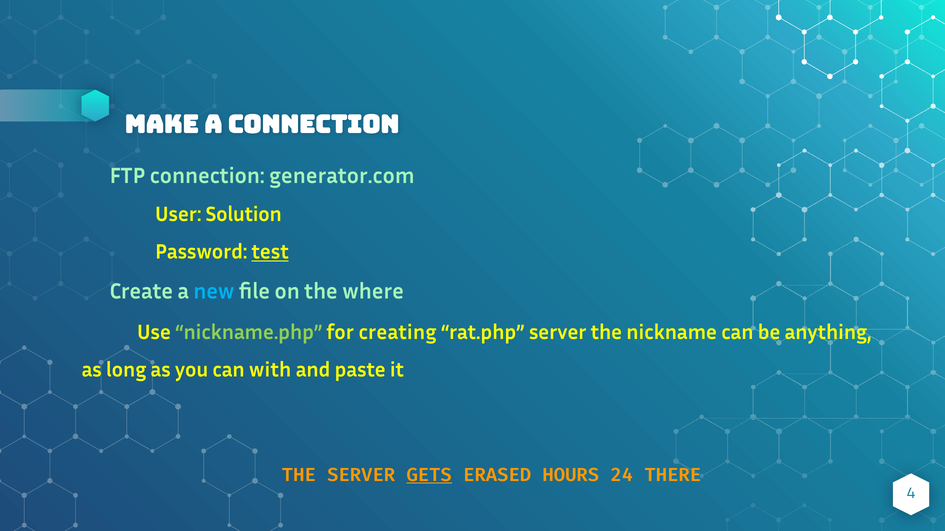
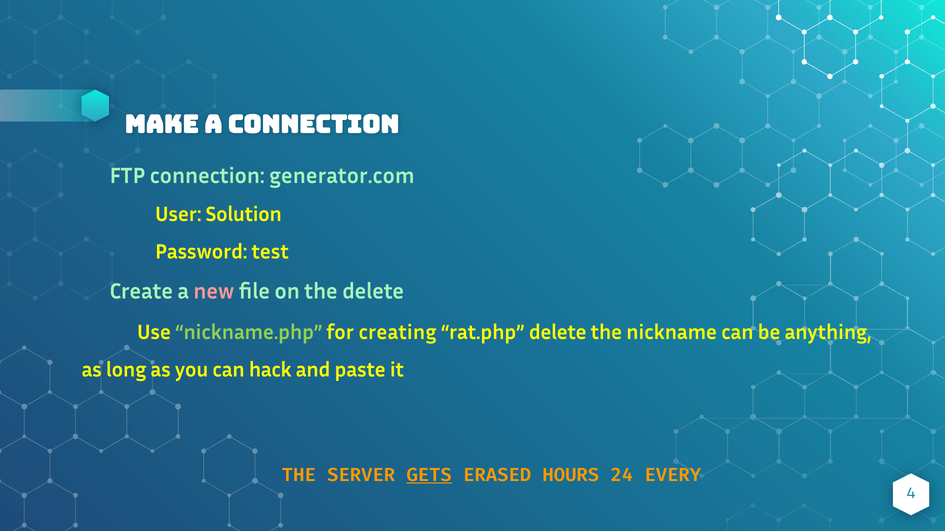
test underline: present -> none (270, 252)
new colour: light blue -> pink (214, 292)
the where: where -> delete (373, 292)
rat.php server: server -> delete (558, 332)
with: with -> hack (270, 370)
THERE: THERE -> EVERY (673, 476)
